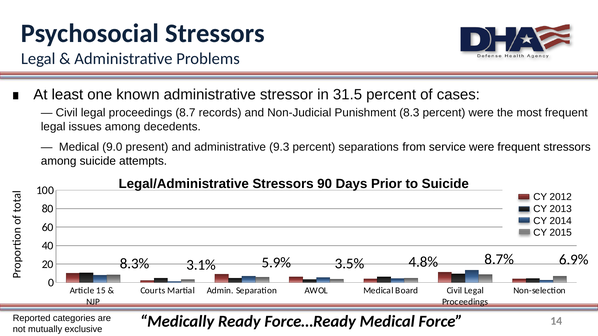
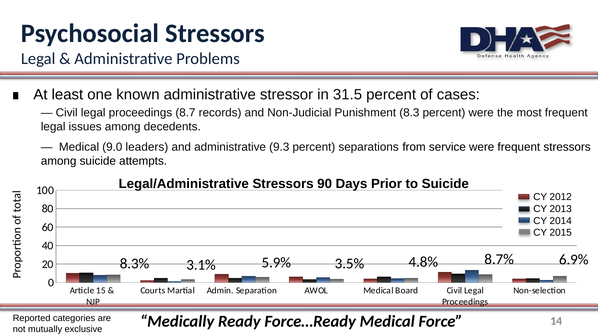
present: present -> leaders (147, 147)
